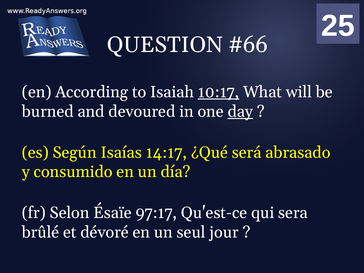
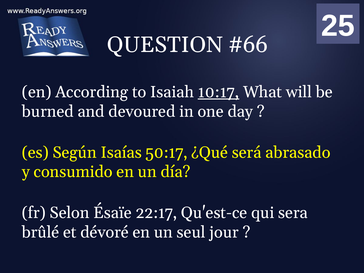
day underline: present -> none (240, 111)
14:17: 14:17 -> 50:17 (167, 152)
97:17: 97:17 -> 22:17 (156, 213)
